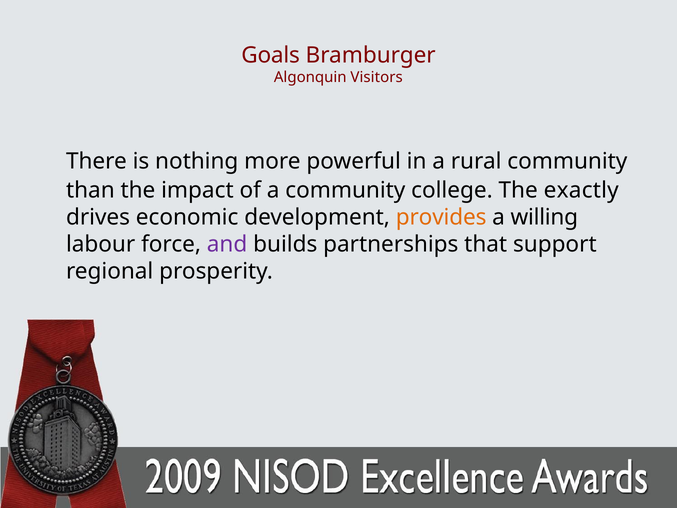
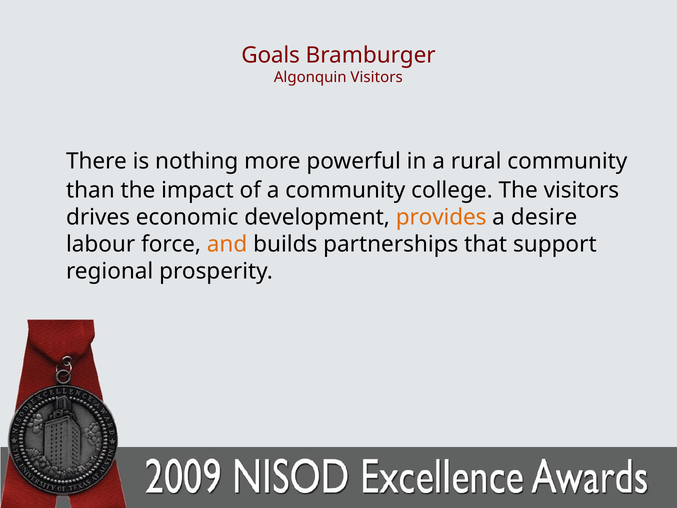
The exactly: exactly -> visitors (581, 190)
willing: willing -> desire (544, 217)
and colour: purple -> orange (227, 244)
